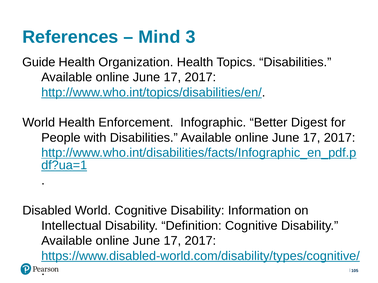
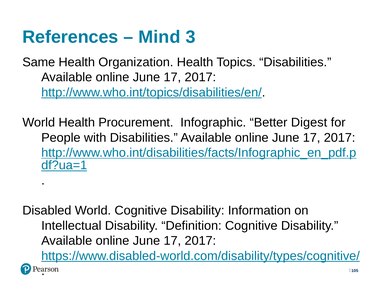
Guide: Guide -> Same (39, 62)
Enforcement: Enforcement -> Procurement (136, 123)
